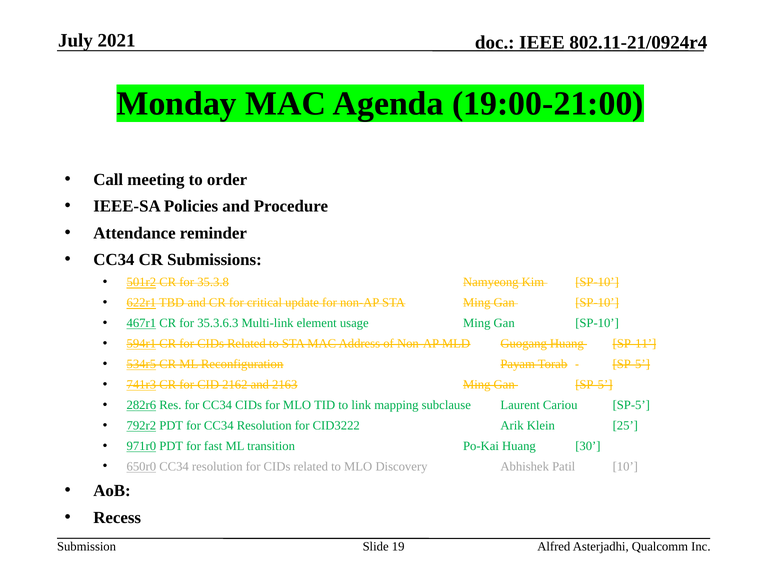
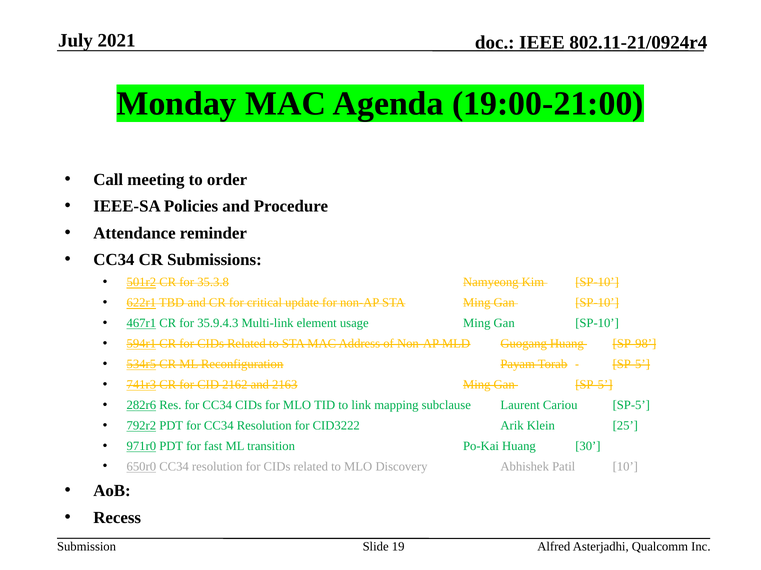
35.3.6.3: 35.3.6.3 -> 35.9.4.3 (218, 324)
SP-11: SP-11 -> SP-98 (634, 344)
